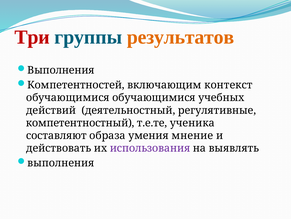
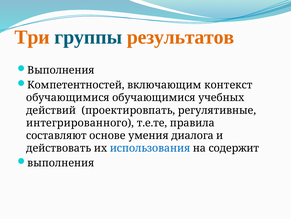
Три colour: red -> orange (32, 37)
деятельностный: деятельностный -> проектировпать (128, 110)
компетентностный: компетентностный -> интегрированного (80, 123)
ученика: ученика -> правила (192, 123)
образа: образа -> основе (107, 135)
мнение: мнение -> диалога (192, 135)
использования colour: purple -> blue (150, 148)
выявлять: выявлять -> содержит (234, 148)
